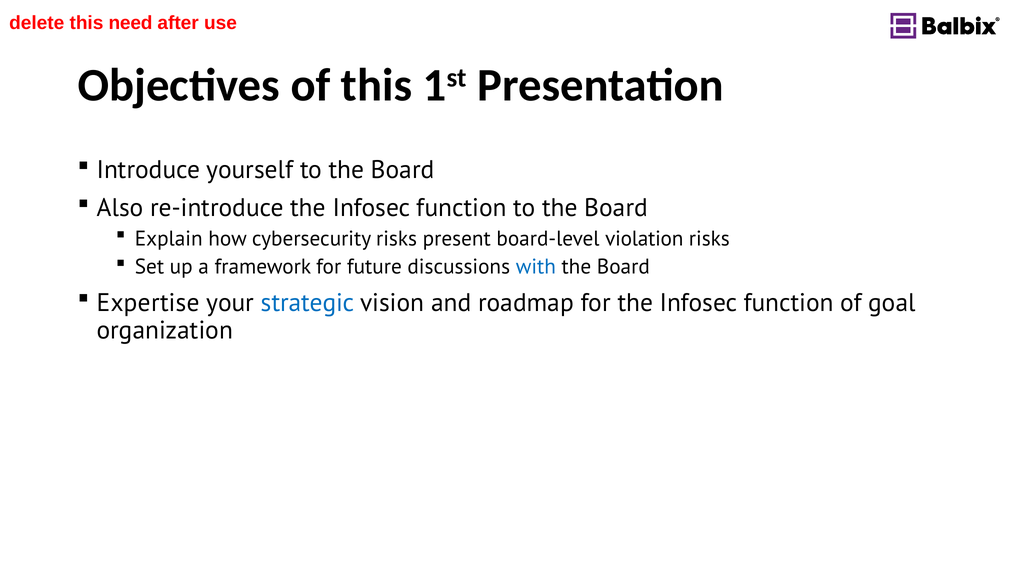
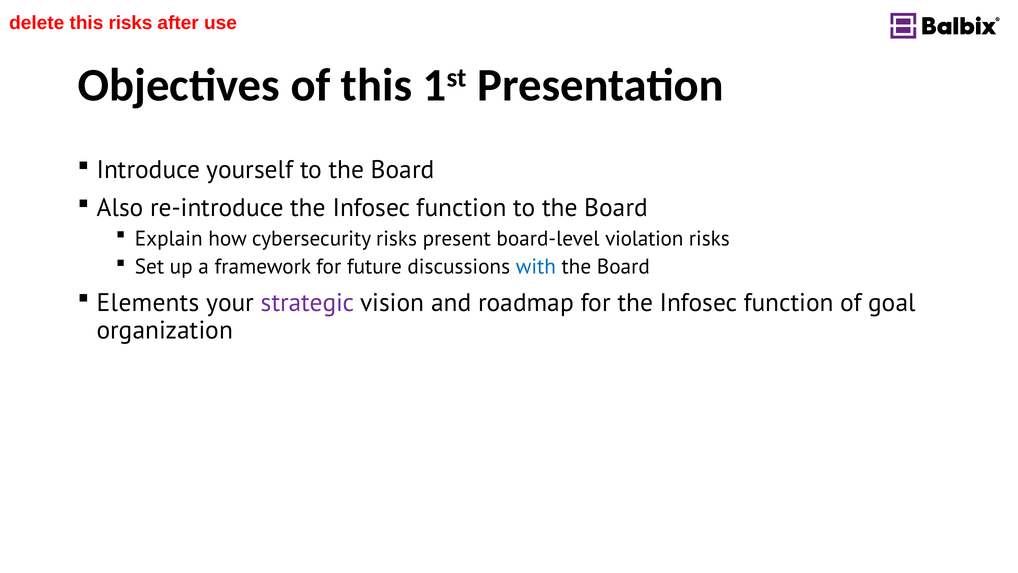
this need: need -> risks (130, 23)
Expertise: Expertise -> Elements (148, 302)
strategic colour: blue -> purple (308, 302)
